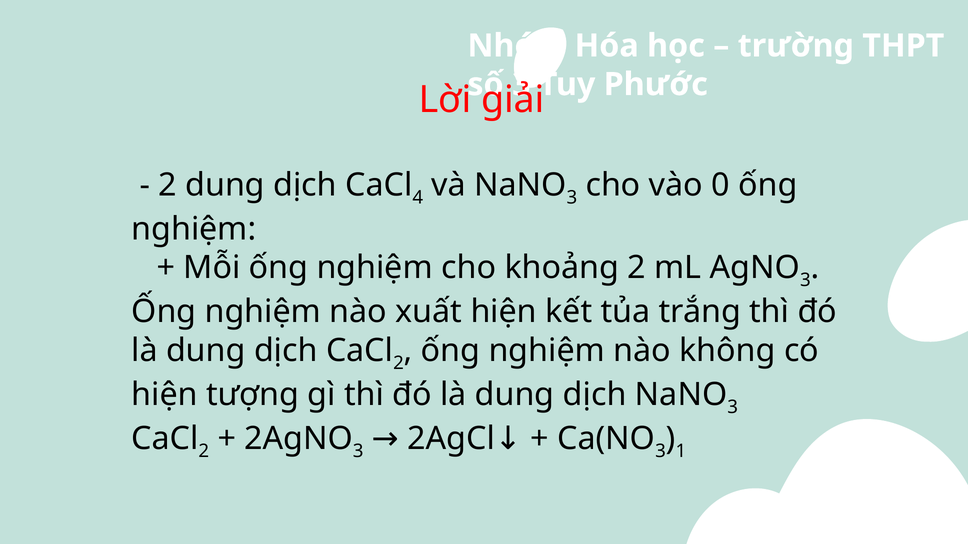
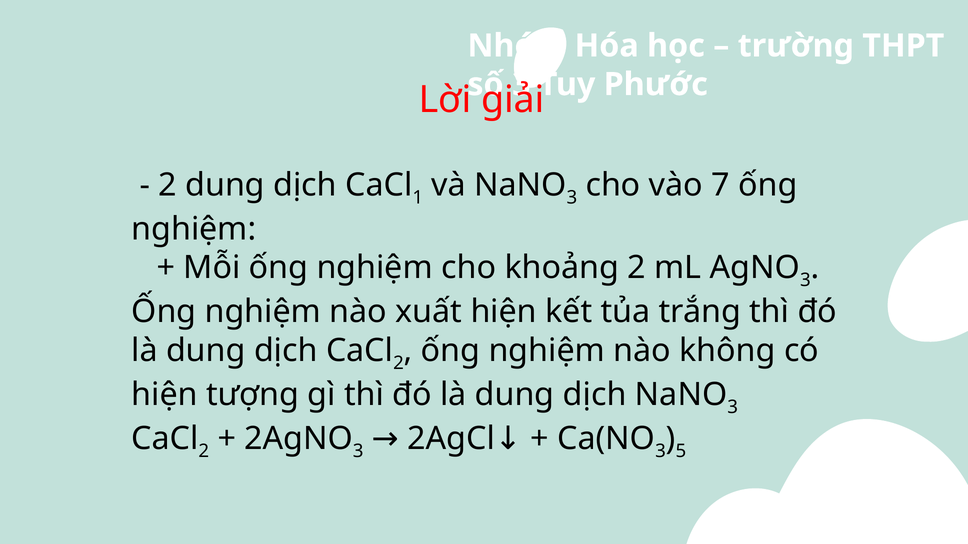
4: 4 -> 1 (418, 198)
0: 0 -> 7 (721, 185)
1: 1 -> 5 (681, 451)
